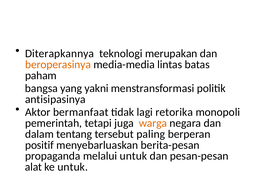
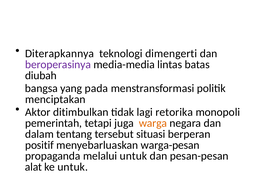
merupakan: merupakan -> dimengerti (171, 53)
beroperasinya colour: orange -> purple (58, 64)
paham: paham -> diubah (41, 75)
yakni: yakni -> pada (96, 88)
antisipasinya: antisipasinya -> menciptakan (55, 99)
bermanfaat: bermanfaat -> ditimbulkan (81, 112)
paling: paling -> situasi (151, 134)
berita-pesan: berita-pesan -> warga-pesan (170, 145)
